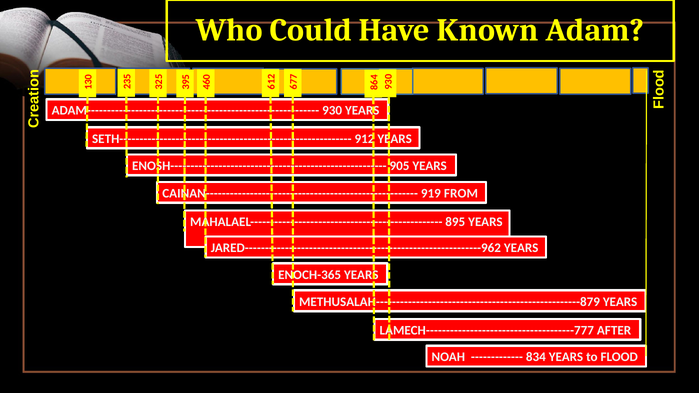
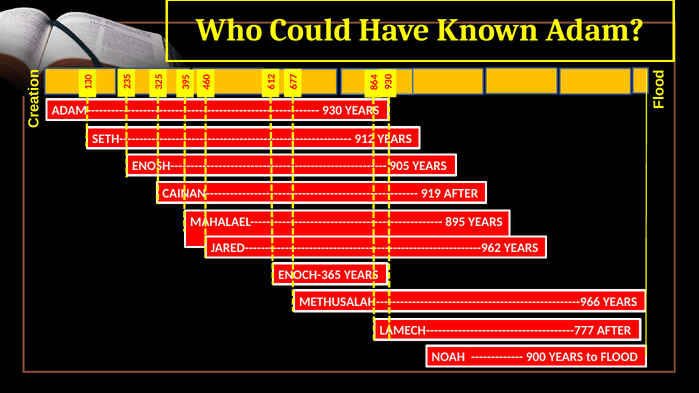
919 FROM: FROM -> AFTER (461, 193)
METHUSALAH---------------------------------------------------879: METHUSALAH---------------------------------------------------879 -> METHUSALAH---------------------------------------------------966 (449, 302)
834: 834 -> 900 (536, 357)
